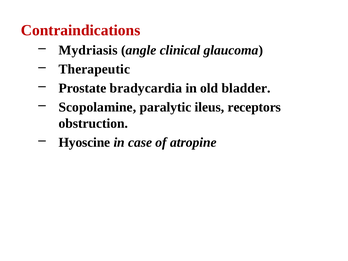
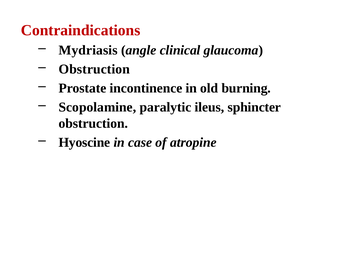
Therapeutic: Therapeutic -> Obstruction (94, 69)
bradycardia: bradycardia -> incontinence (146, 88)
bladder: bladder -> burning (246, 88)
receptors: receptors -> sphincter (254, 107)
